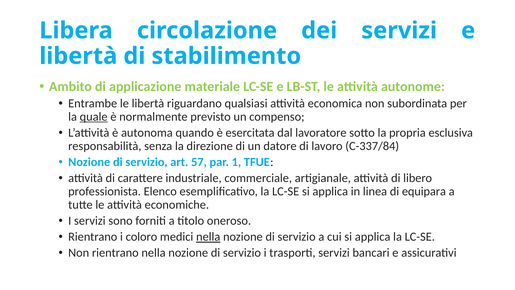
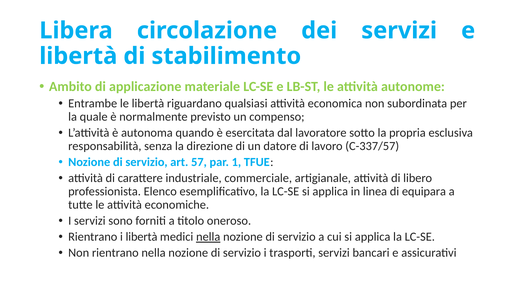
quale underline: present -> none (94, 117)
C-337/84: C-337/84 -> C-337/57 (372, 146)
i coloro: coloro -> libertà (142, 237)
